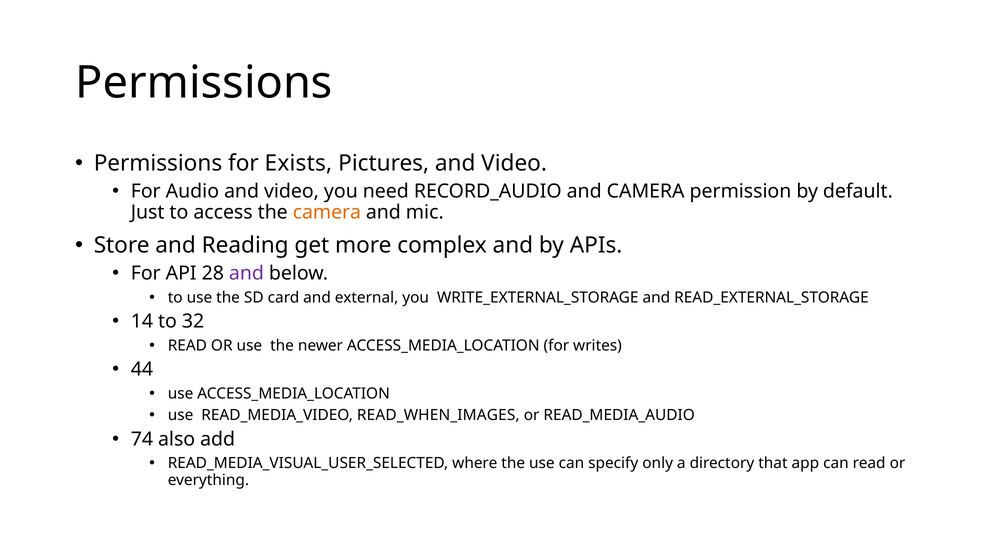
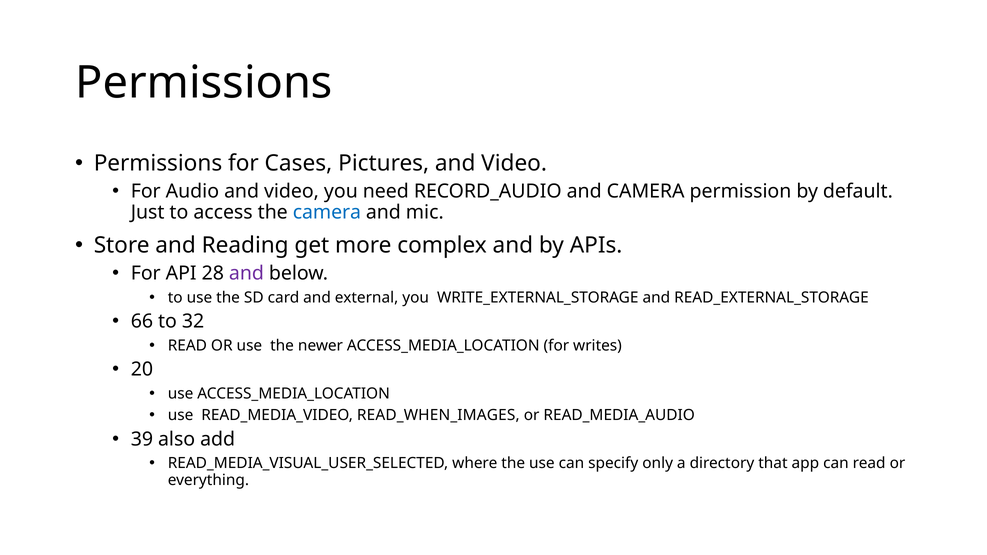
Exists: Exists -> Cases (298, 164)
camera colour: orange -> blue (327, 213)
14: 14 -> 66 (142, 322)
44: 44 -> 20 (142, 370)
74: 74 -> 39 (142, 439)
